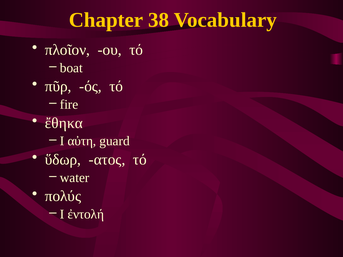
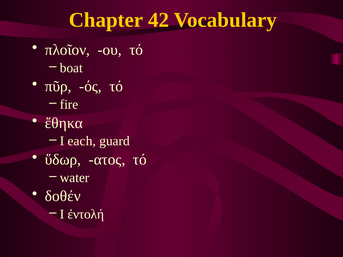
38: 38 -> 42 (159, 20)
αὐτη: αὐτη -> each (82, 141)
πολύς: πολύς -> δοθέν (63, 196)
